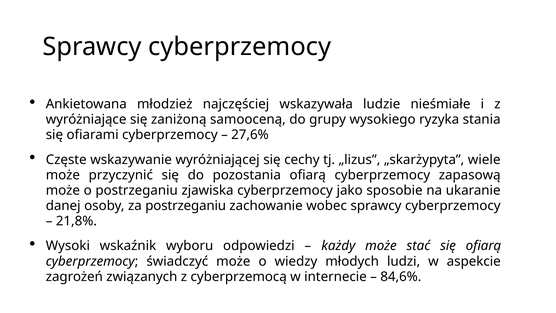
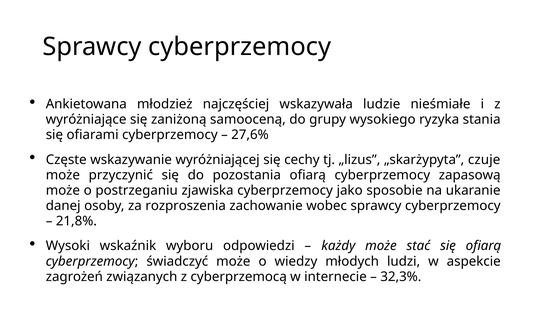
wiele: wiele -> czuje (484, 160)
za postrzeganiu: postrzeganiu -> rozproszenia (186, 206)
84,6%: 84,6% -> 32,3% (401, 276)
